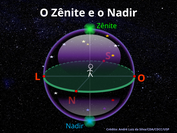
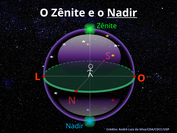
Nadir underline: none -> present (122, 13)
